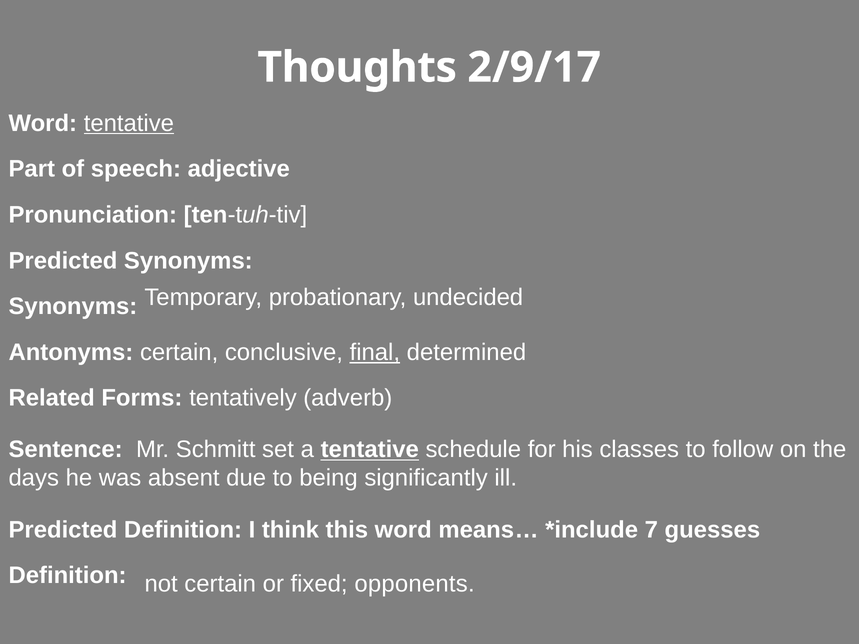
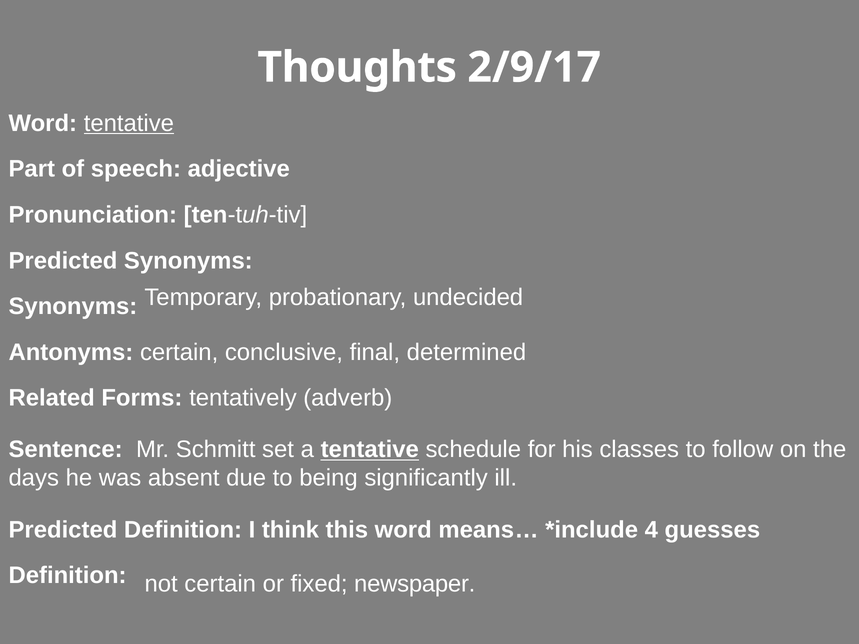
final underline: present -> none (375, 352)
7: 7 -> 4 (651, 530)
opponents: opponents -> newspaper (415, 584)
